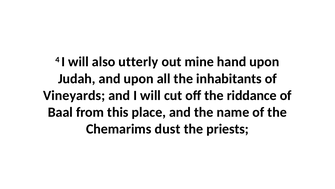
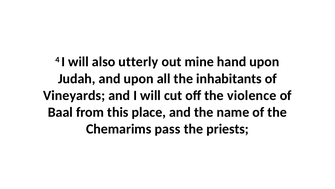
riddance: riddance -> violence (252, 95)
dust: dust -> pass (168, 129)
